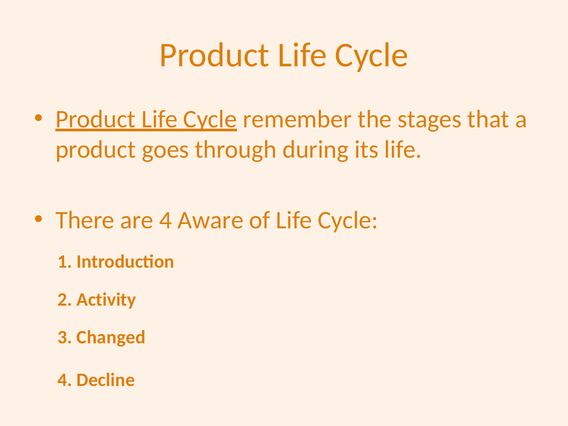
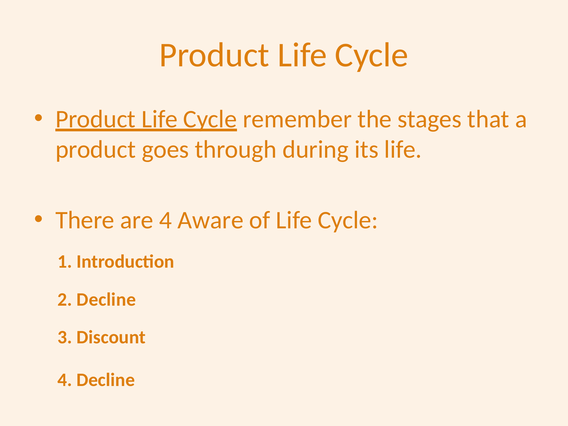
2 Activity: Activity -> Decline (106, 299)
Changed: Changed -> Discount (111, 337)
